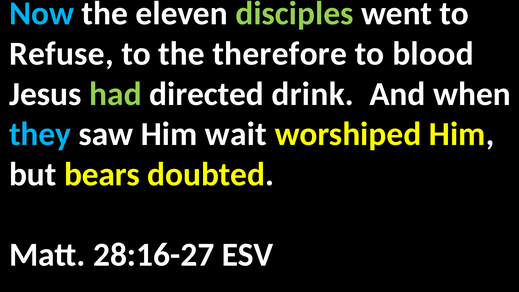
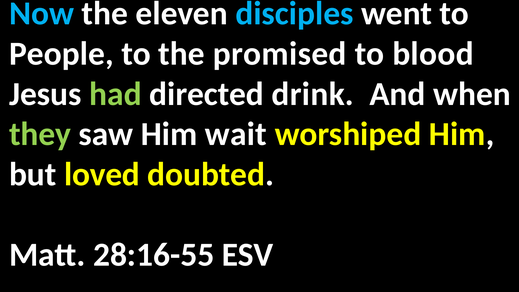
disciples colour: light green -> light blue (294, 14)
Refuse: Refuse -> People (61, 54)
therefore: therefore -> promised (280, 54)
they colour: light blue -> light green (40, 134)
bears: bears -> loved (102, 174)
28:16-27: 28:16-27 -> 28:16-55 (154, 255)
